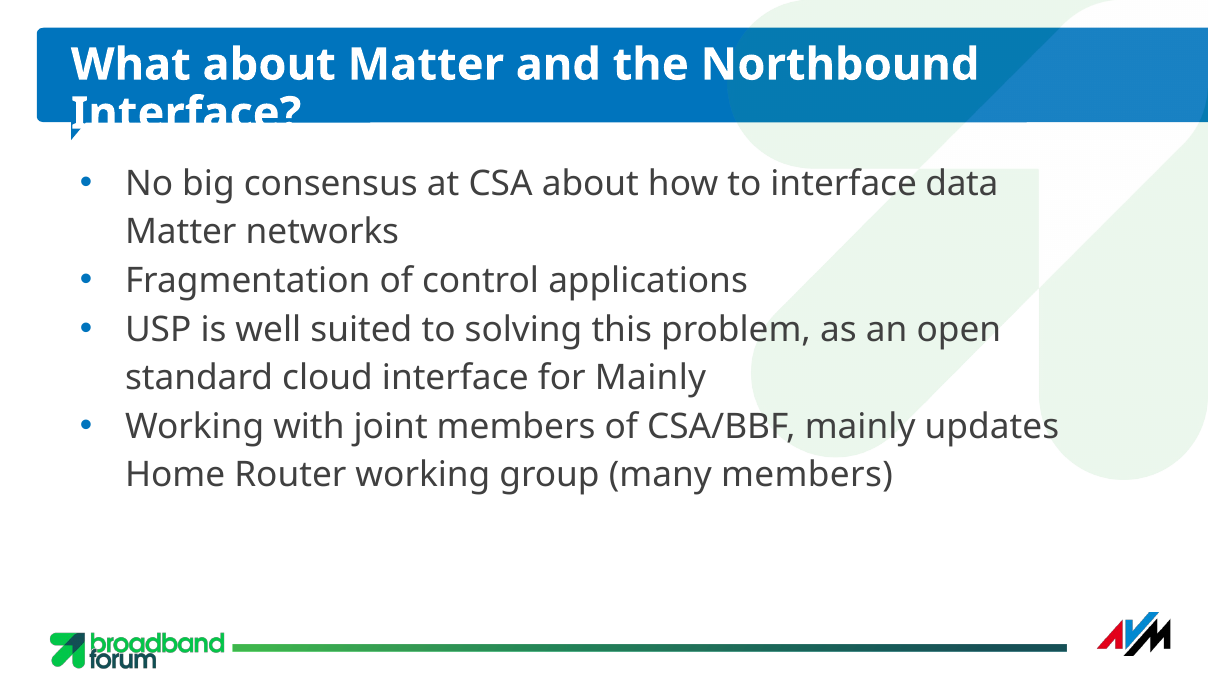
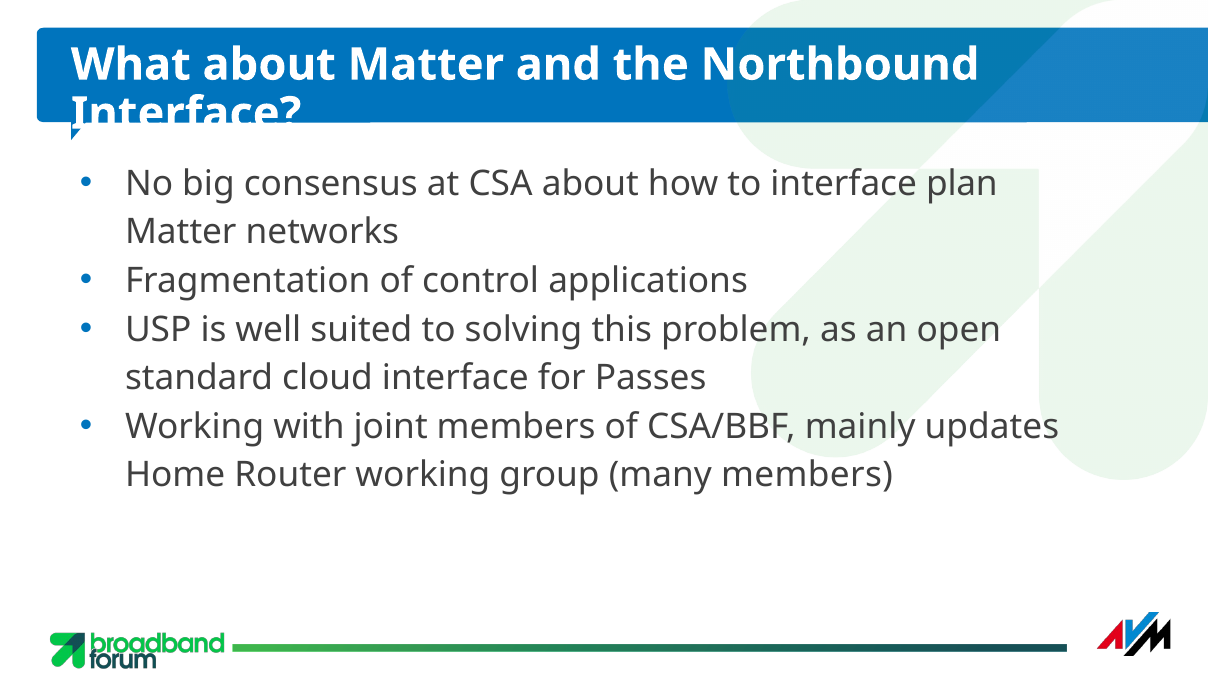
data: data -> plan (962, 184)
for Mainly: Mainly -> Passes (651, 378)
